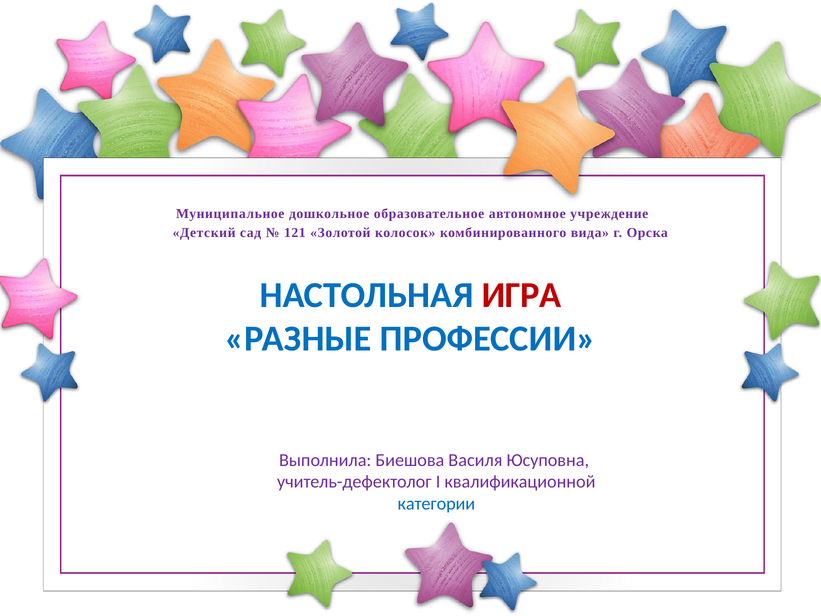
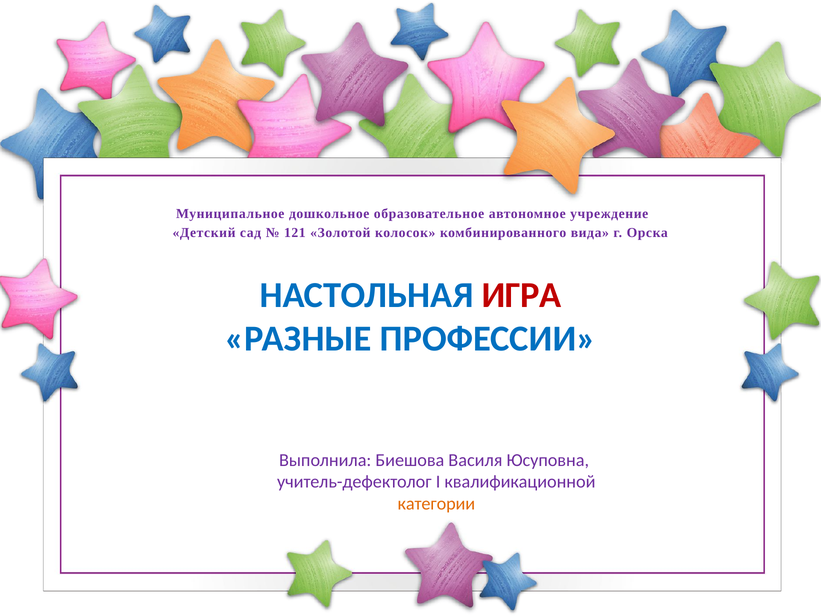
категории colour: blue -> orange (436, 504)
